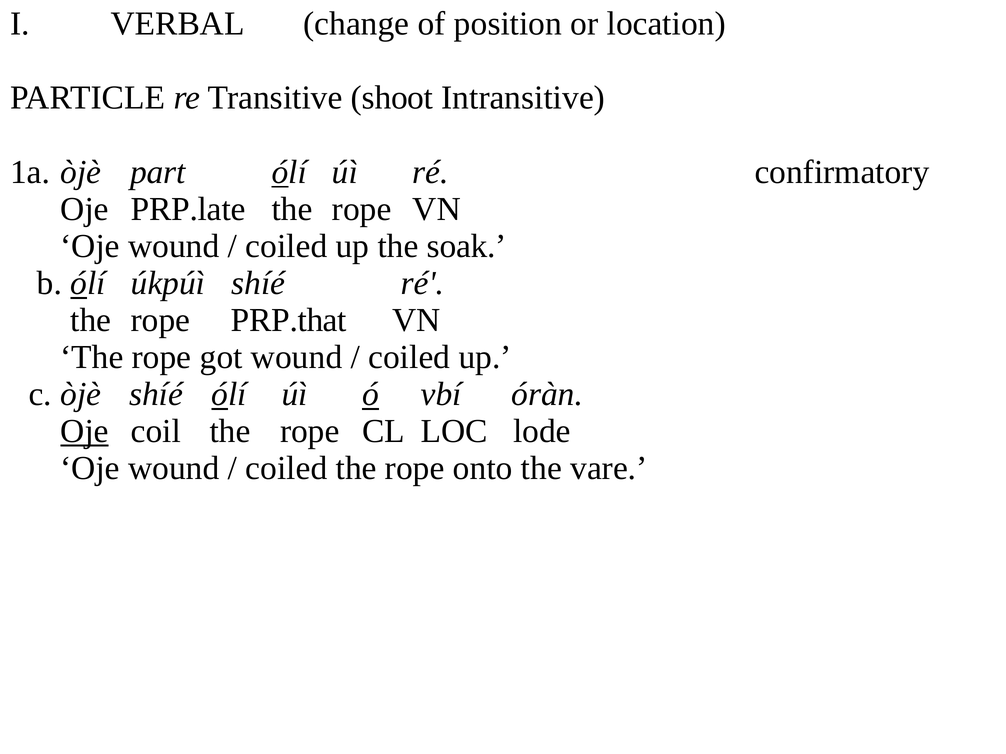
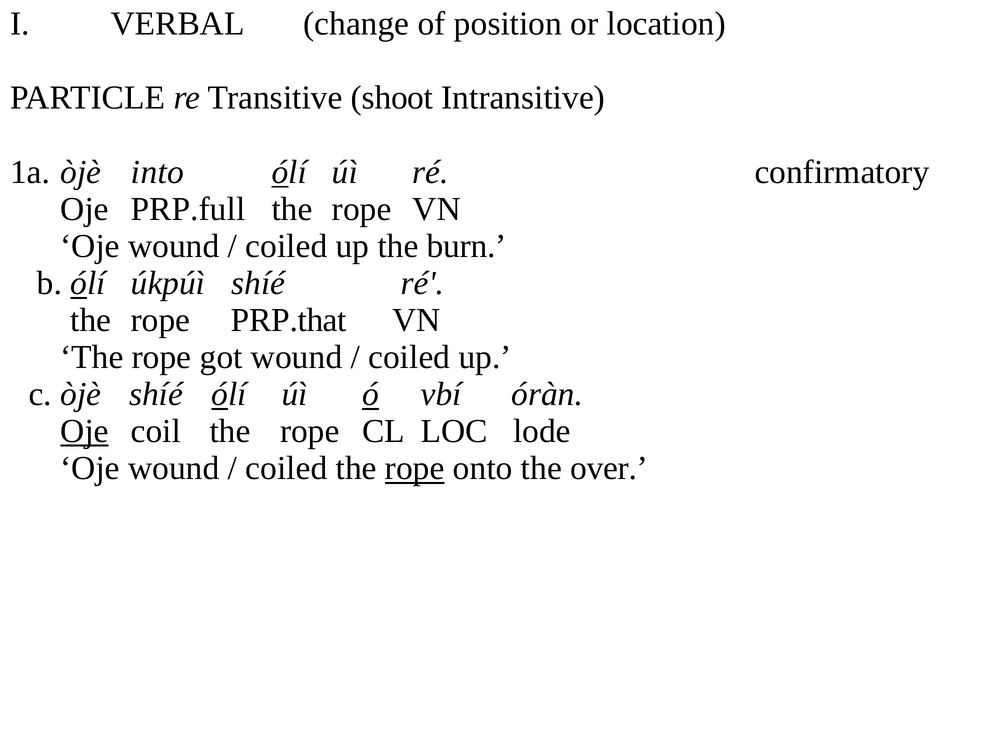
part: part -> into (158, 172)
PRP.late: PRP.late -> PRP.full (188, 209)
soak: soak -> burn (467, 246)
rope underline: none -> present (415, 469)
vare: vare -> over (609, 469)
